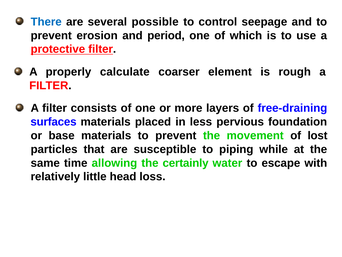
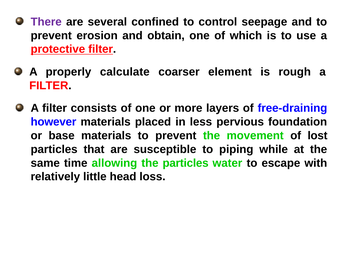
There colour: blue -> purple (46, 22)
possible: possible -> confined (155, 22)
period: period -> obtain (166, 35)
surfaces: surfaces -> however (53, 122)
the certainly: certainly -> particles (186, 163)
